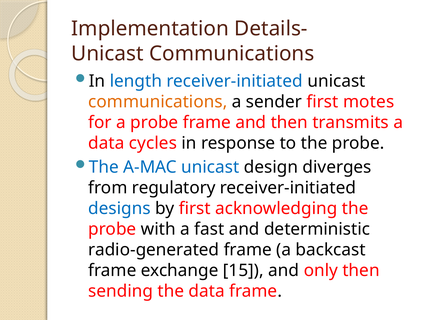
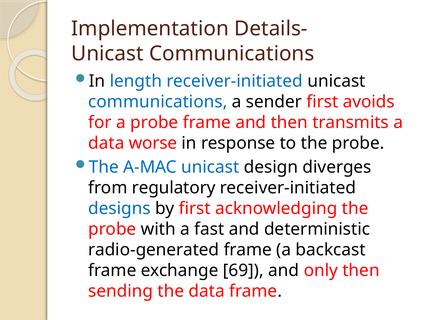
communications colour: orange -> blue (158, 102)
motes: motes -> avoids (369, 102)
cycles: cycles -> worse (153, 143)
15: 15 -> 69 (243, 271)
